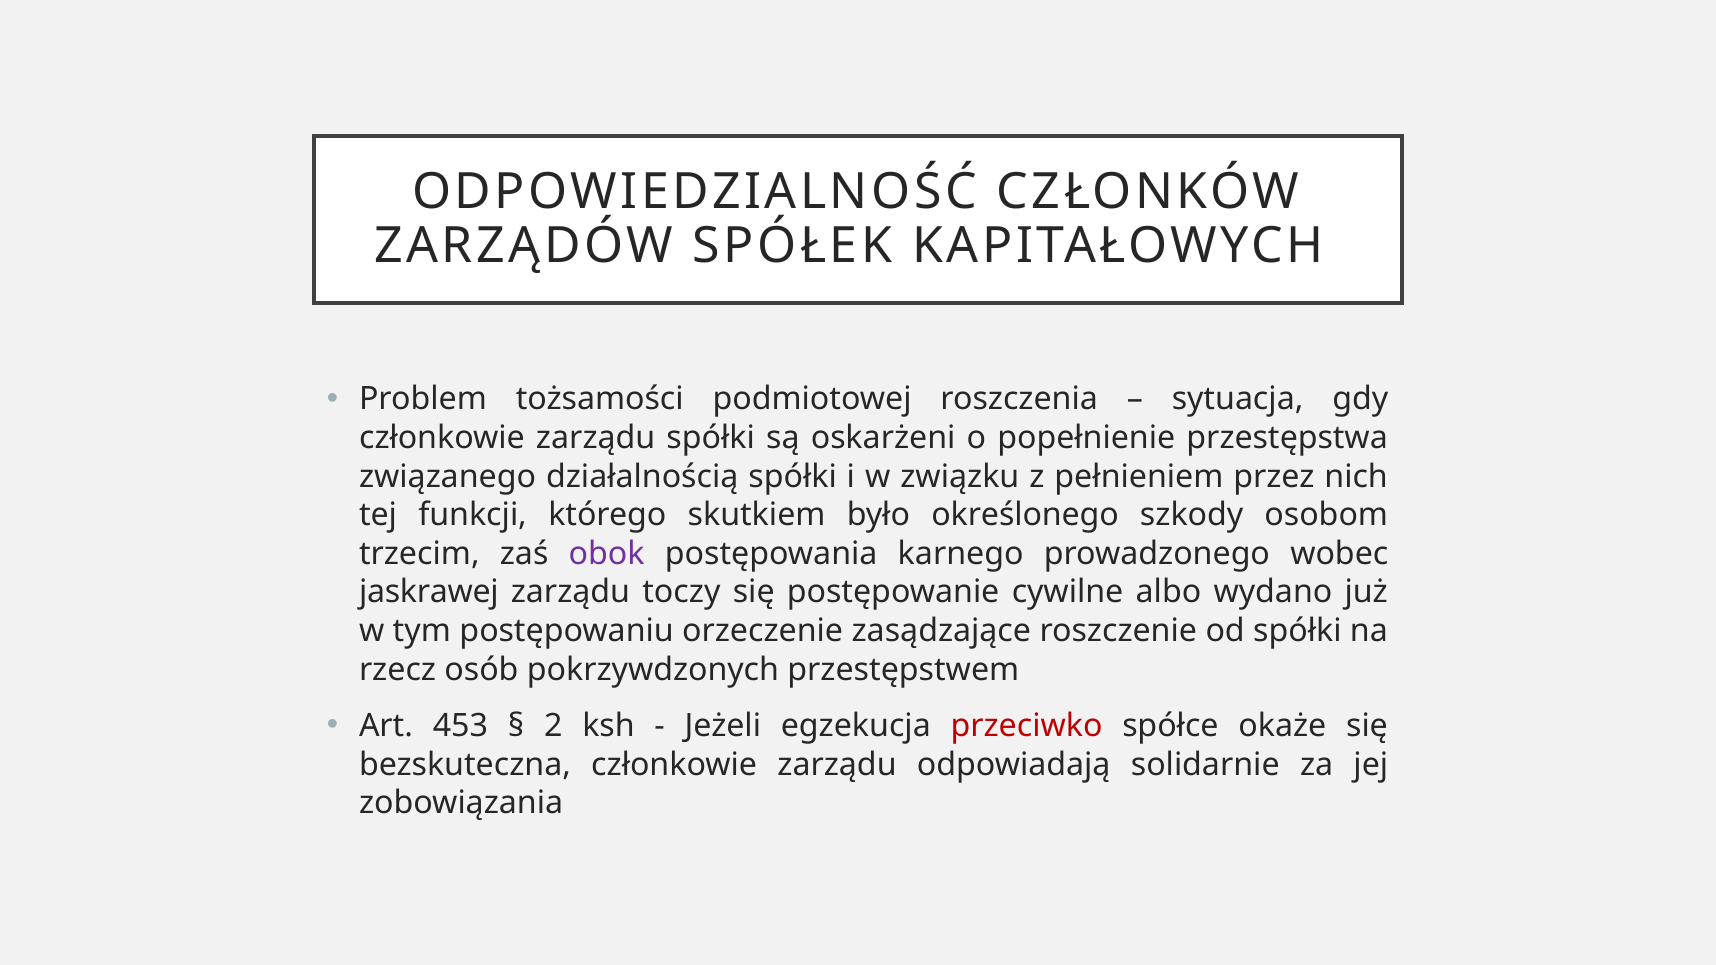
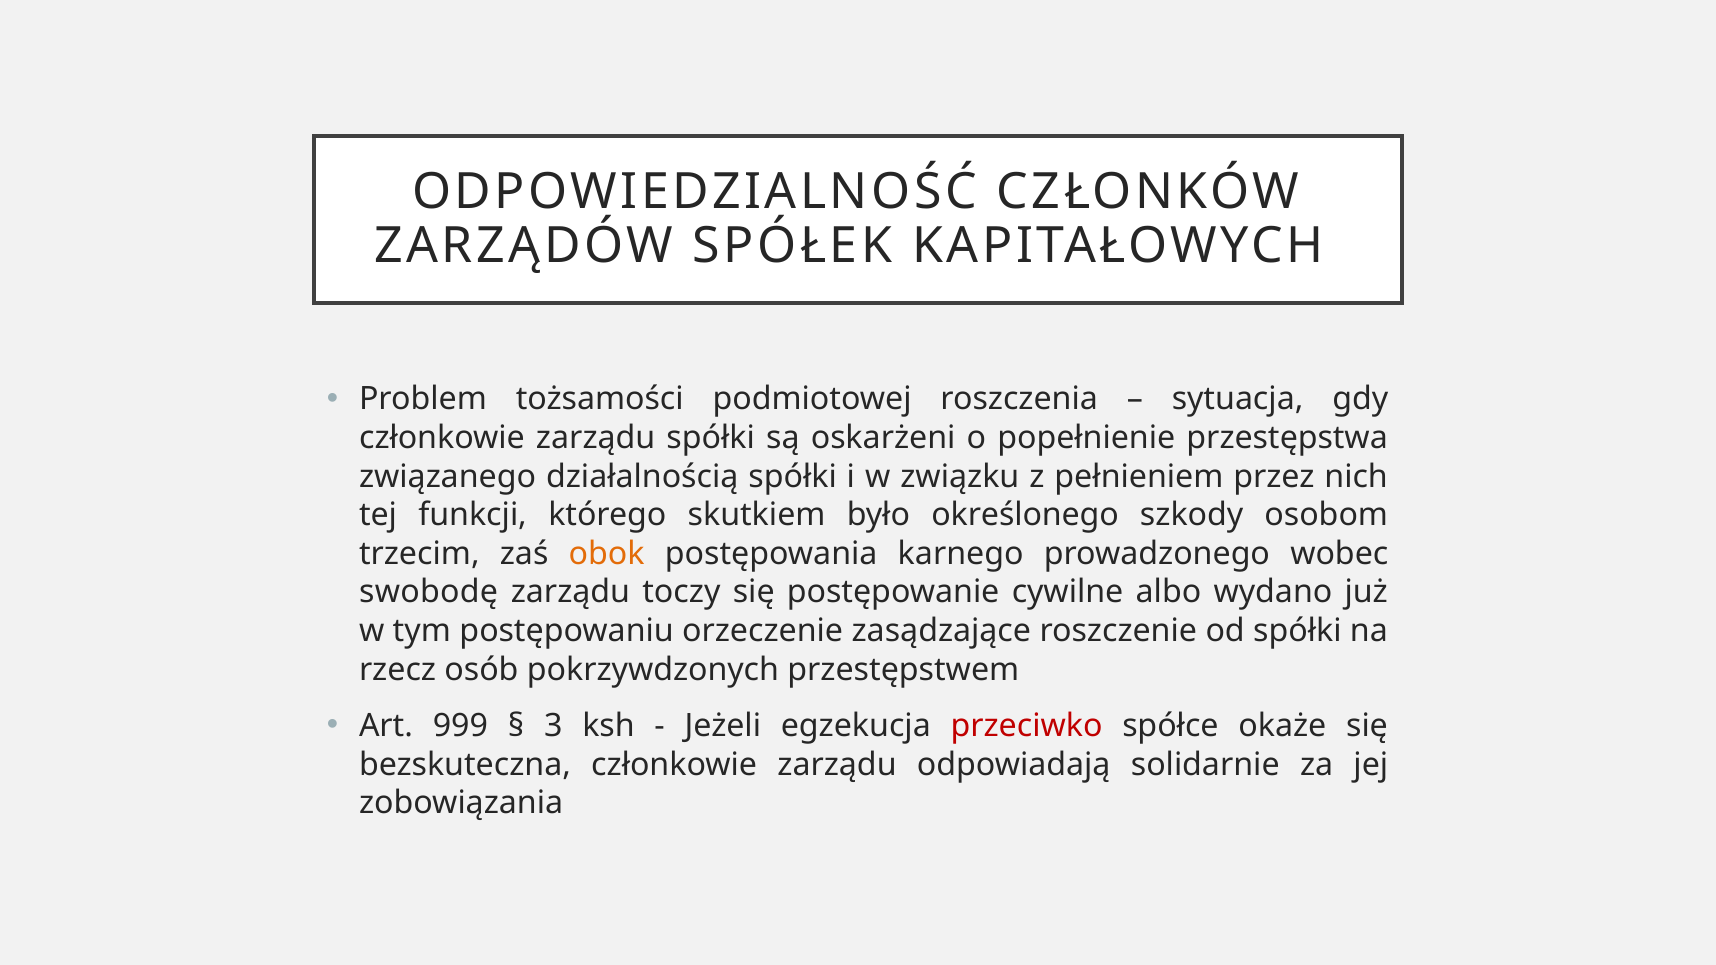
obok colour: purple -> orange (607, 554)
jaskrawej: jaskrawej -> swobodę (429, 592)
453: 453 -> 999 (460, 726)
2: 2 -> 3 (553, 726)
